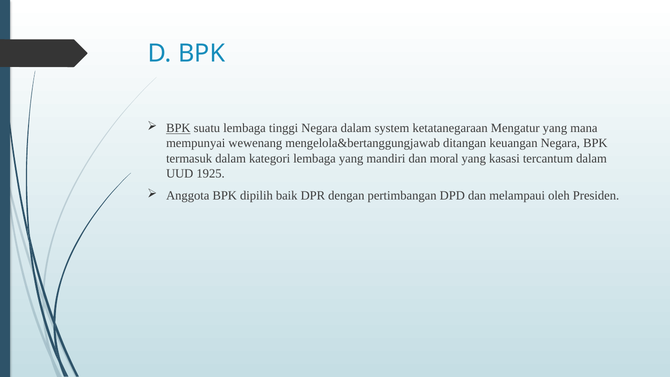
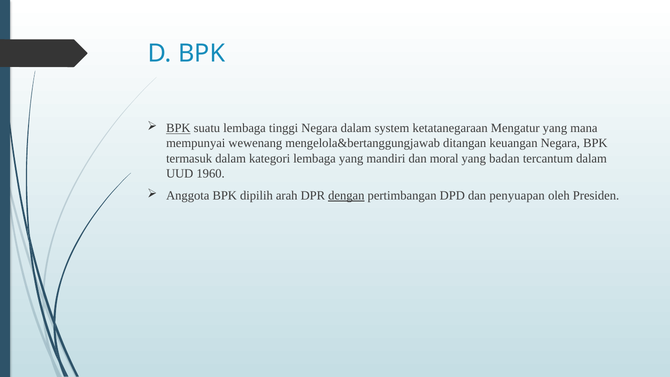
kasasi: kasasi -> badan (504, 158)
1925: 1925 -> 1960 (211, 173)
baik: baik -> arah (287, 195)
dengan underline: none -> present (346, 195)
melampaui: melampaui -> penyuapan (517, 195)
